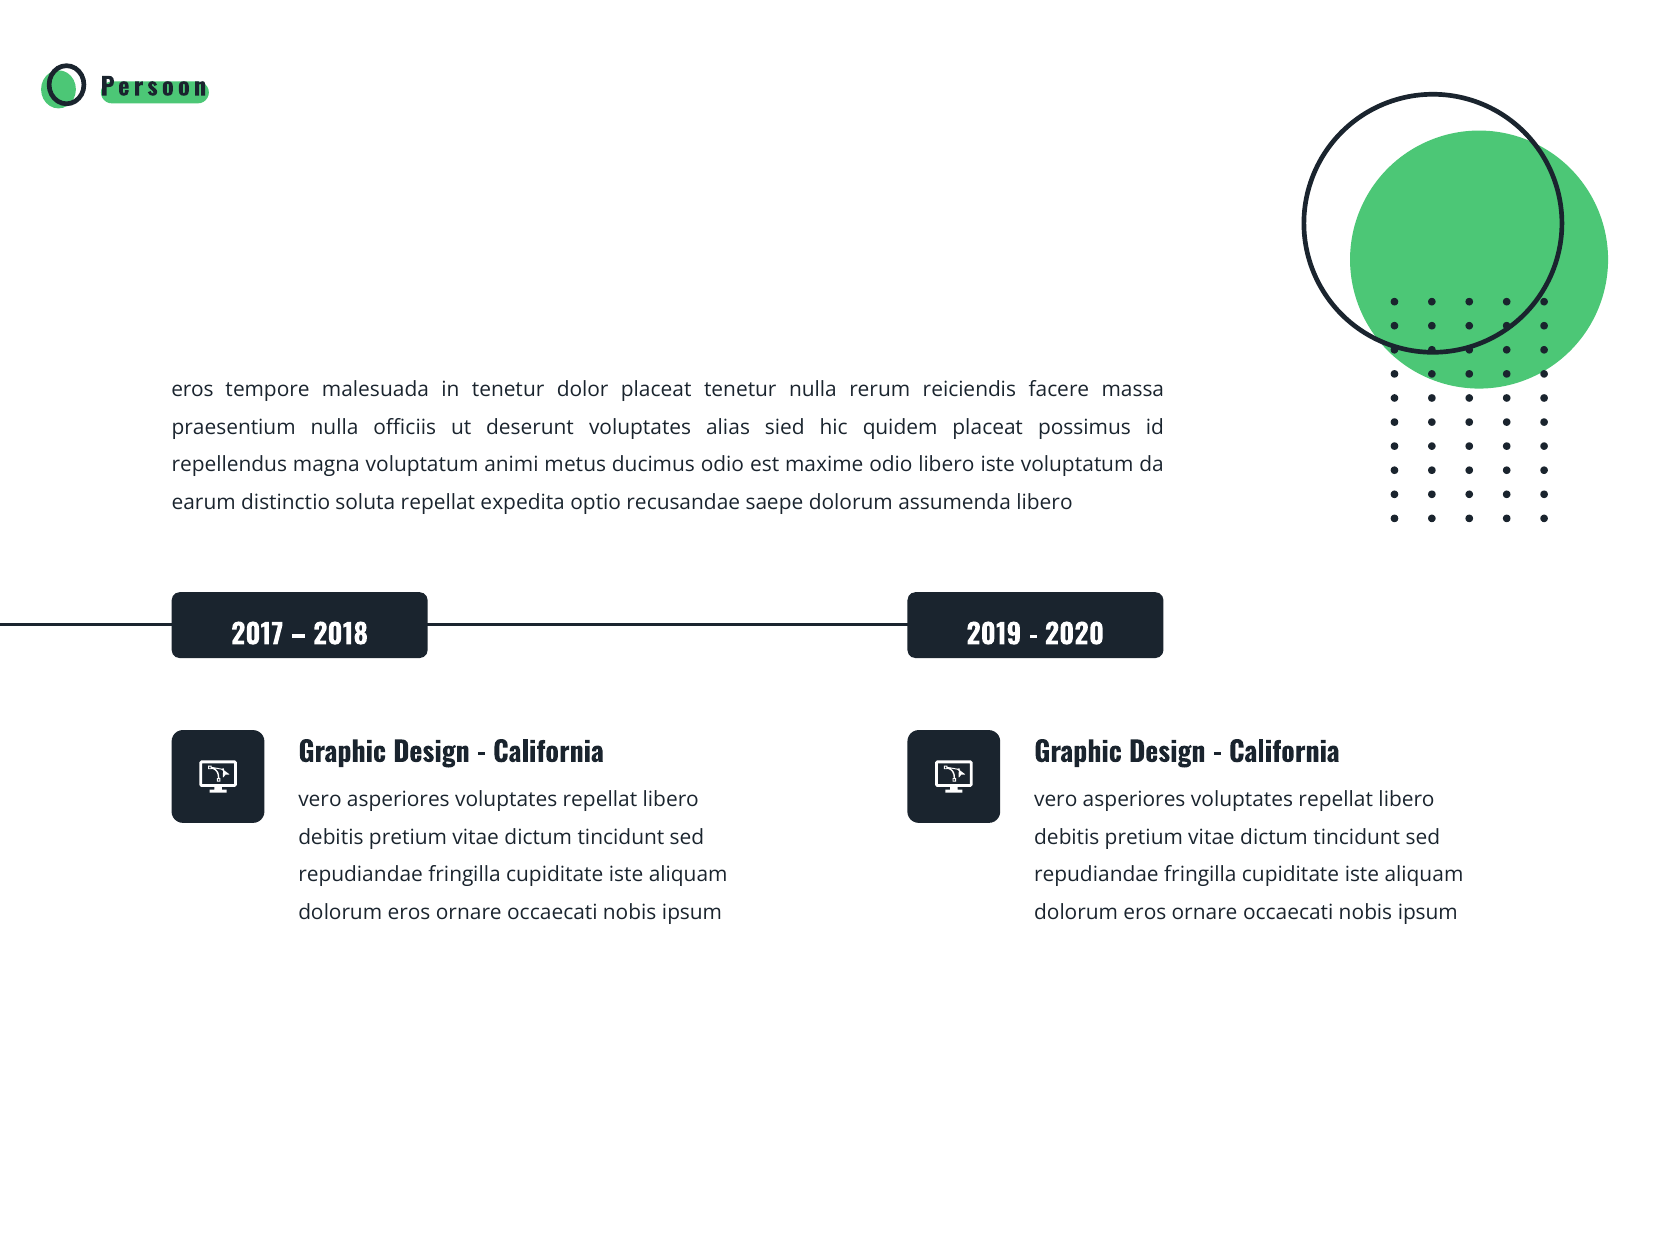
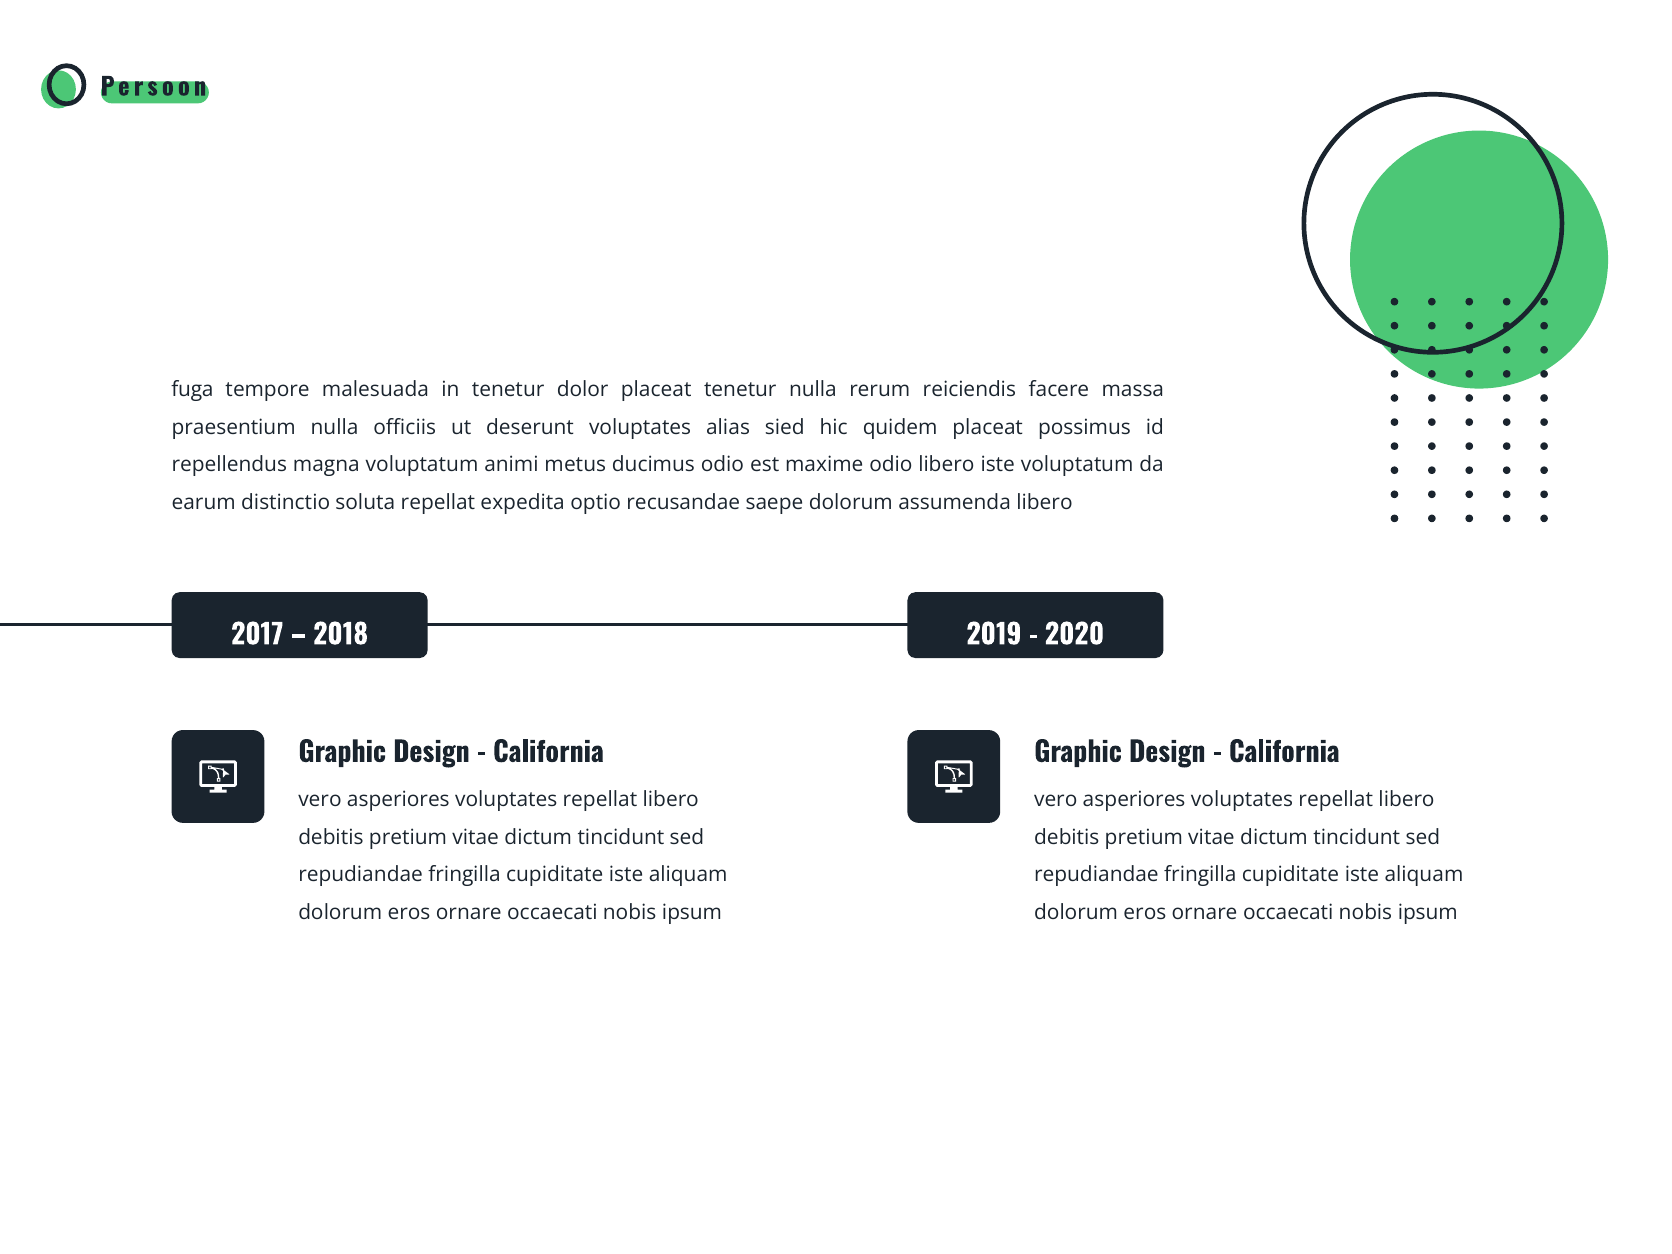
eros: eros -> fuga (192, 390)
